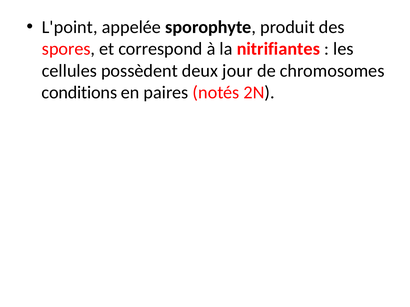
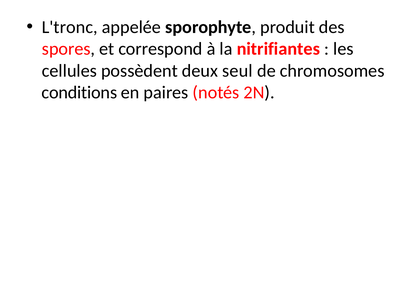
L'point: L'point -> L'tronc (70, 27)
jour: jour -> seul (237, 71)
